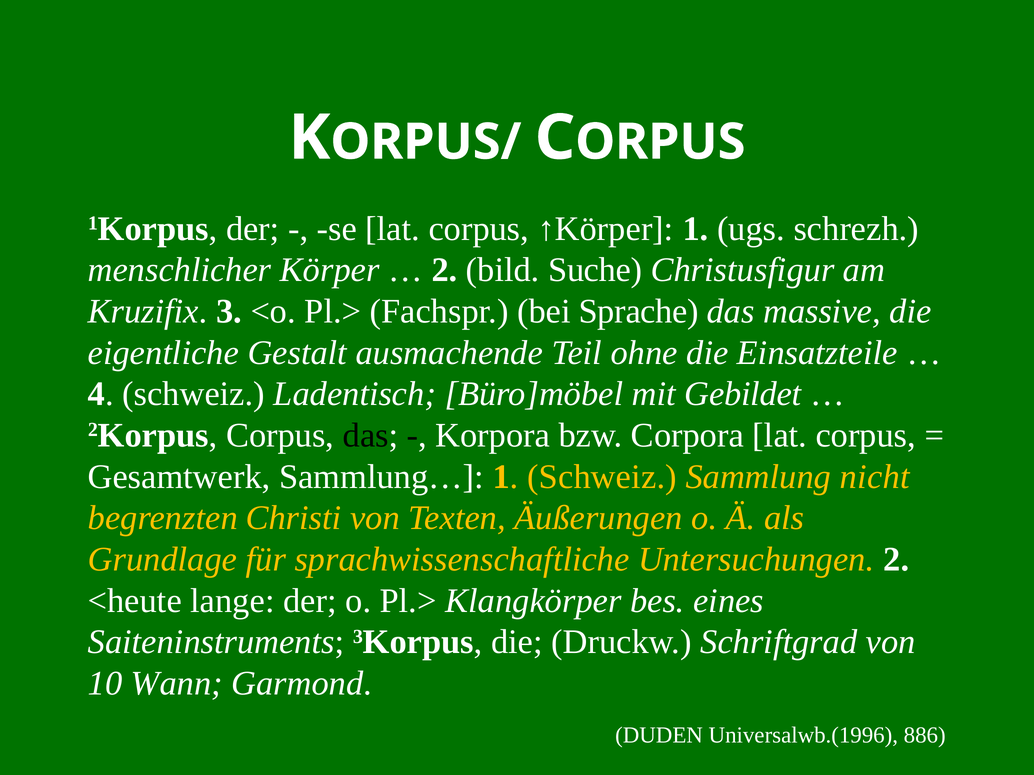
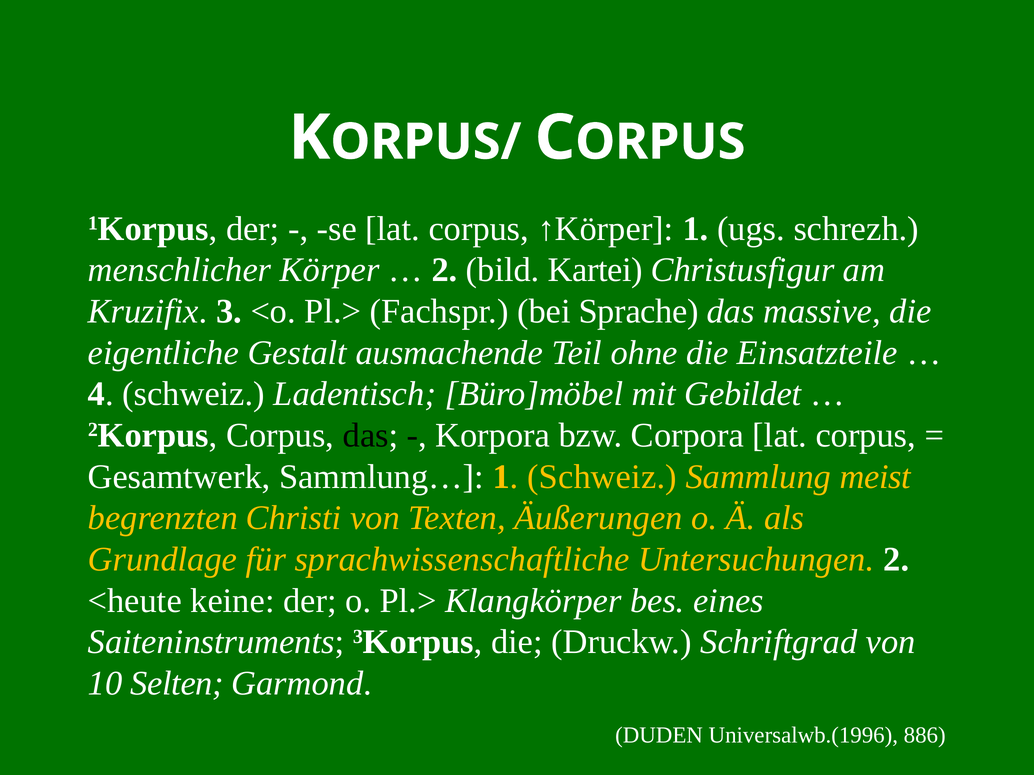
Suche: Suche -> Kartei (595, 270)
nicht: nicht -> meist (875, 477)
lange: lange -> keine (232, 601)
Wann: Wann -> Selten (177, 684)
